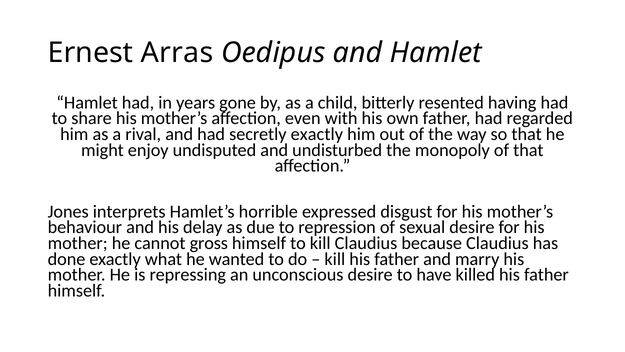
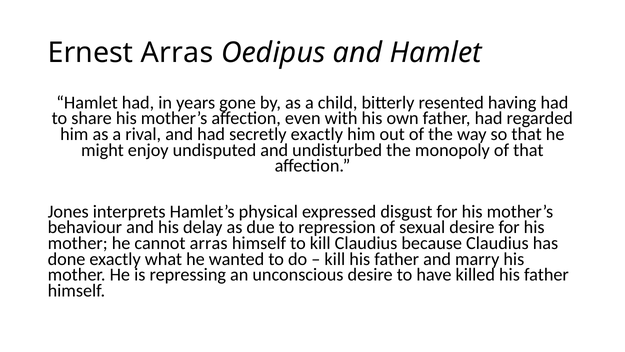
horrible: horrible -> physical (268, 211)
cannot gross: gross -> arras (209, 243)
